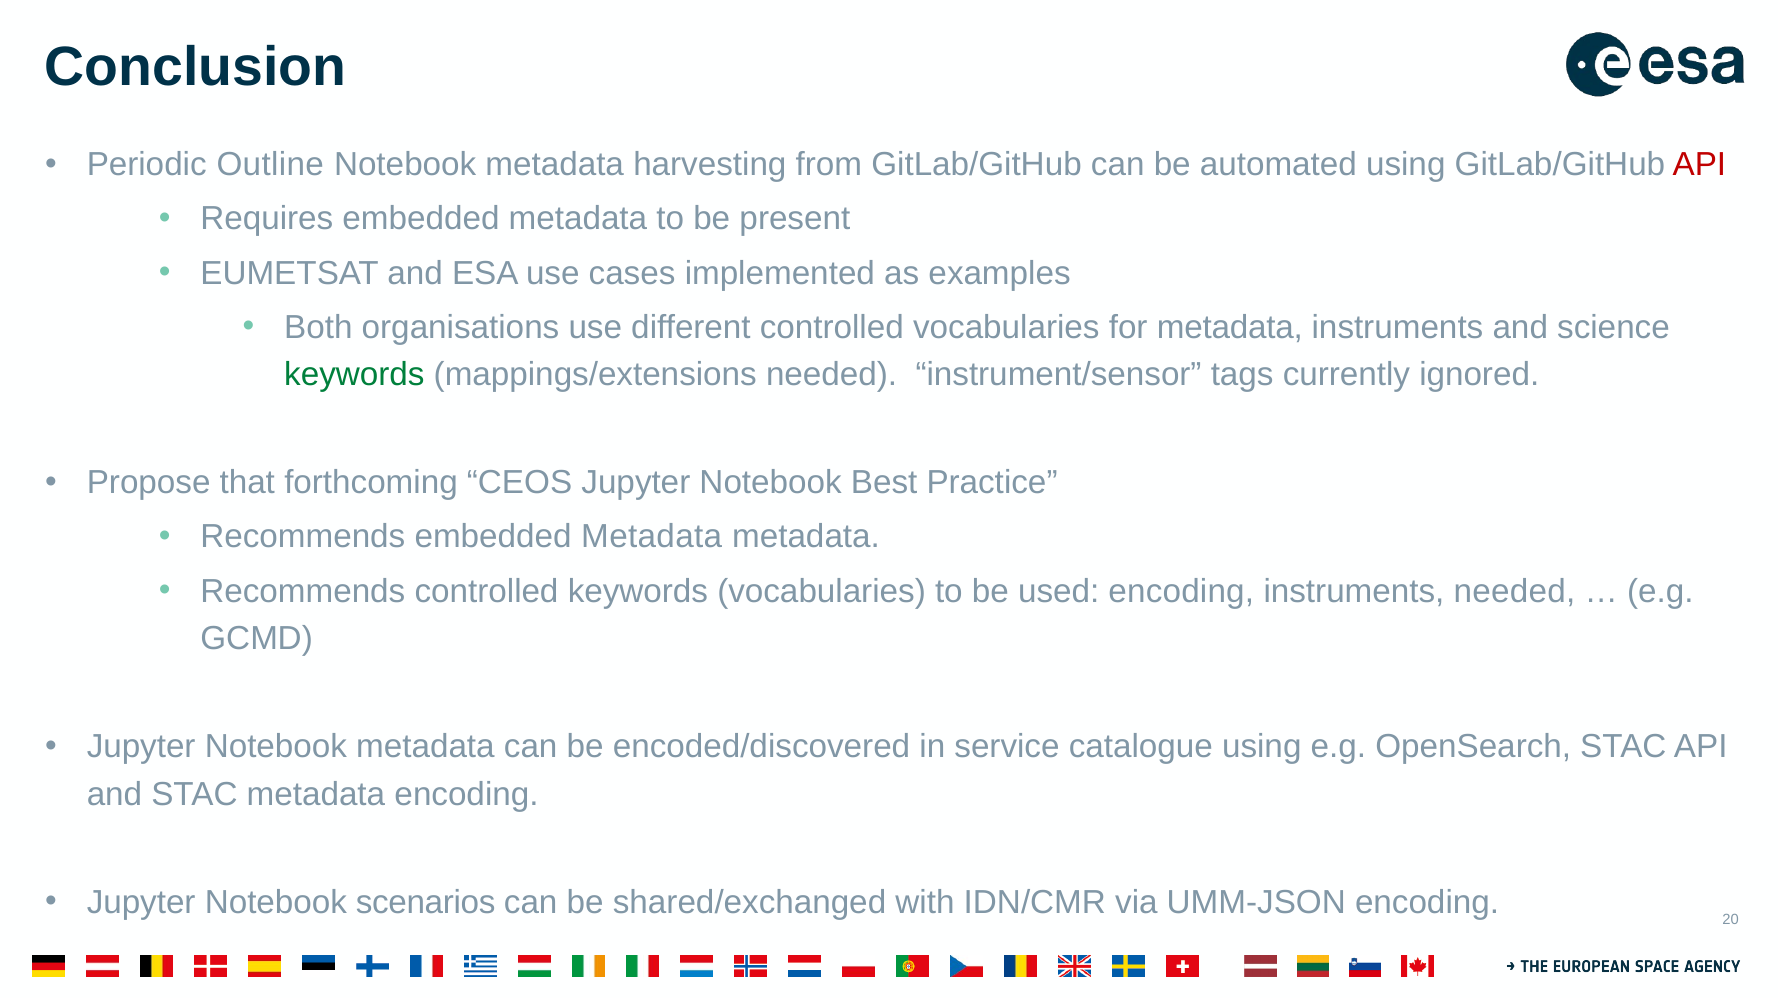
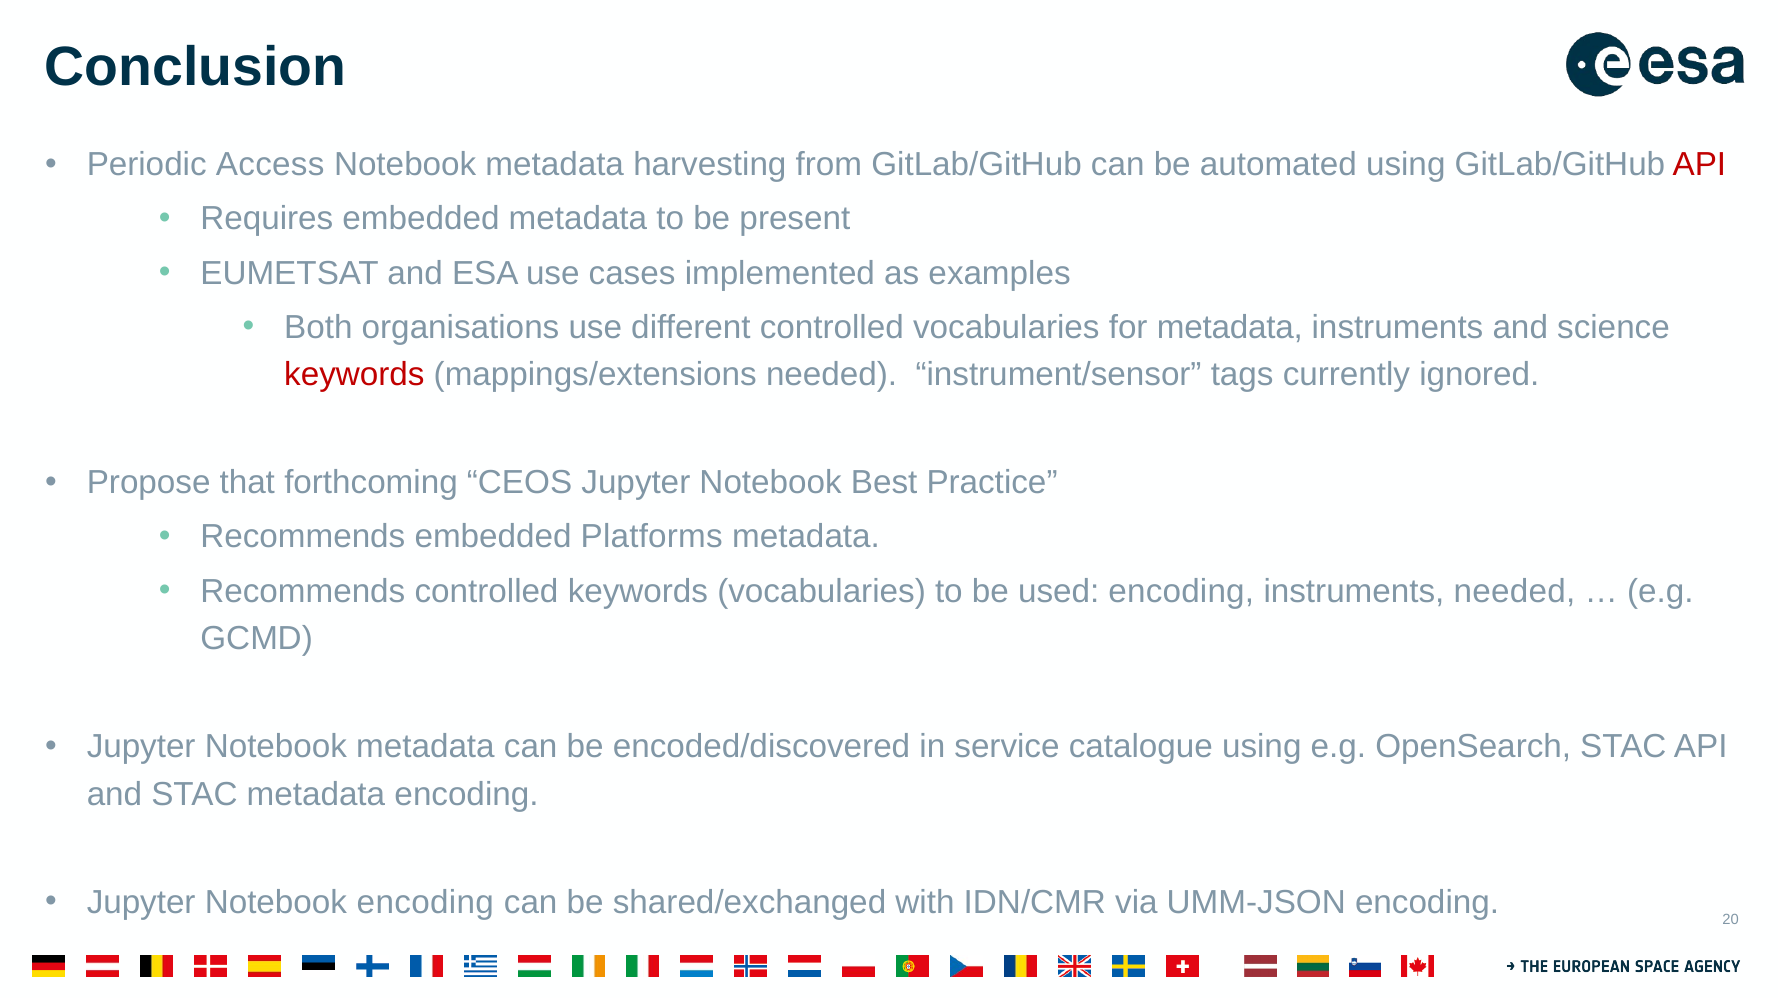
Outline: Outline -> Access (270, 165)
keywords colour: green -> red (354, 374)
Recommends embedded Metadata: Metadata -> Platforms (652, 537)
Notebook scenarios: scenarios -> encoding (425, 902)
